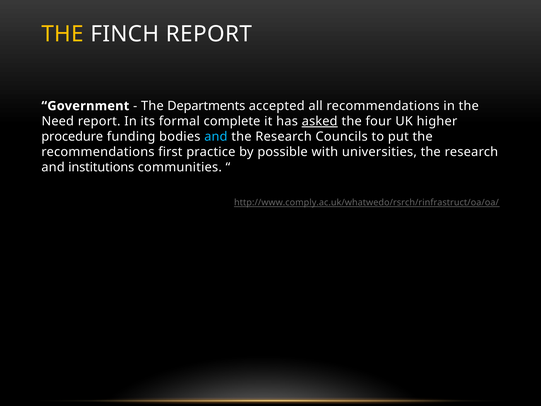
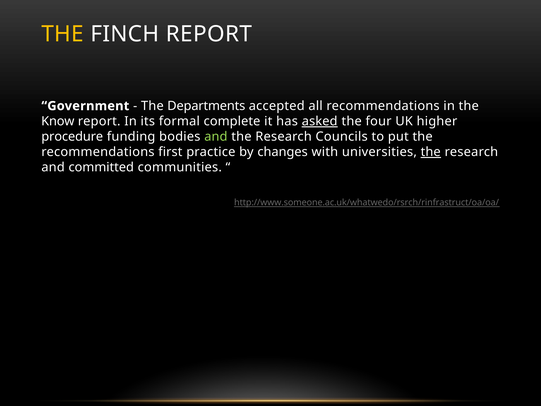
Need: Need -> Know (58, 121)
and colour: light blue -> light green (216, 137)
possible: possible -> changes (283, 152)
the underline: none -> present (431, 152)
institutions: institutions -> committed (101, 167)
http://www.comply.ac.uk/whatwedo/rsrch/rinfrastruct/oa/oa/: http://www.comply.ac.uk/whatwedo/rsrch/rinfrastruct/oa/oa/ -> http://www.someone.ac.uk/whatwedo/rsrch/rinfrastruct/oa/oa/ (367, 202)
